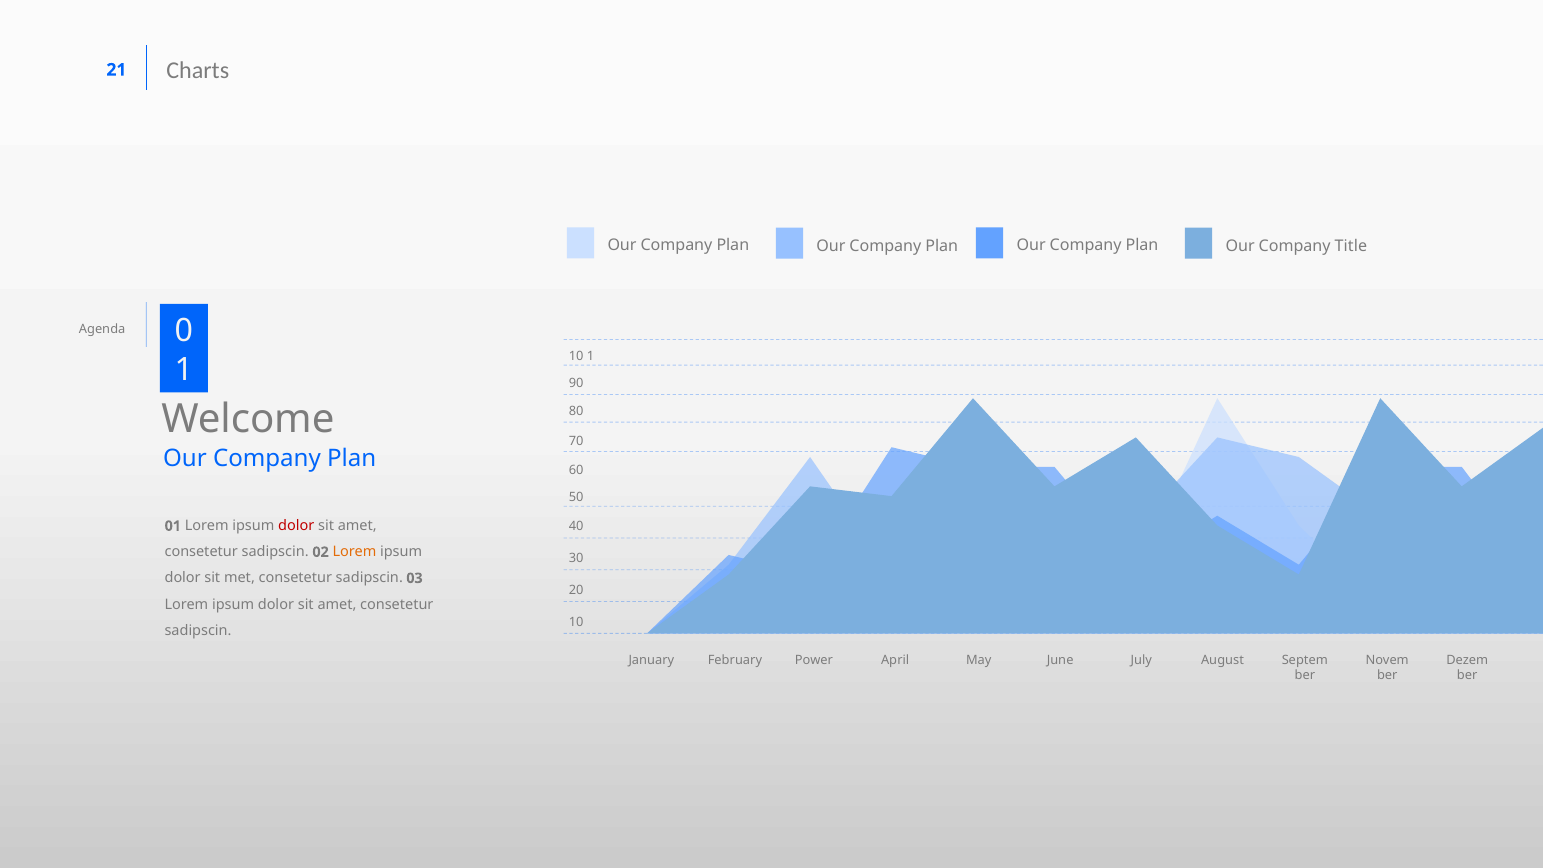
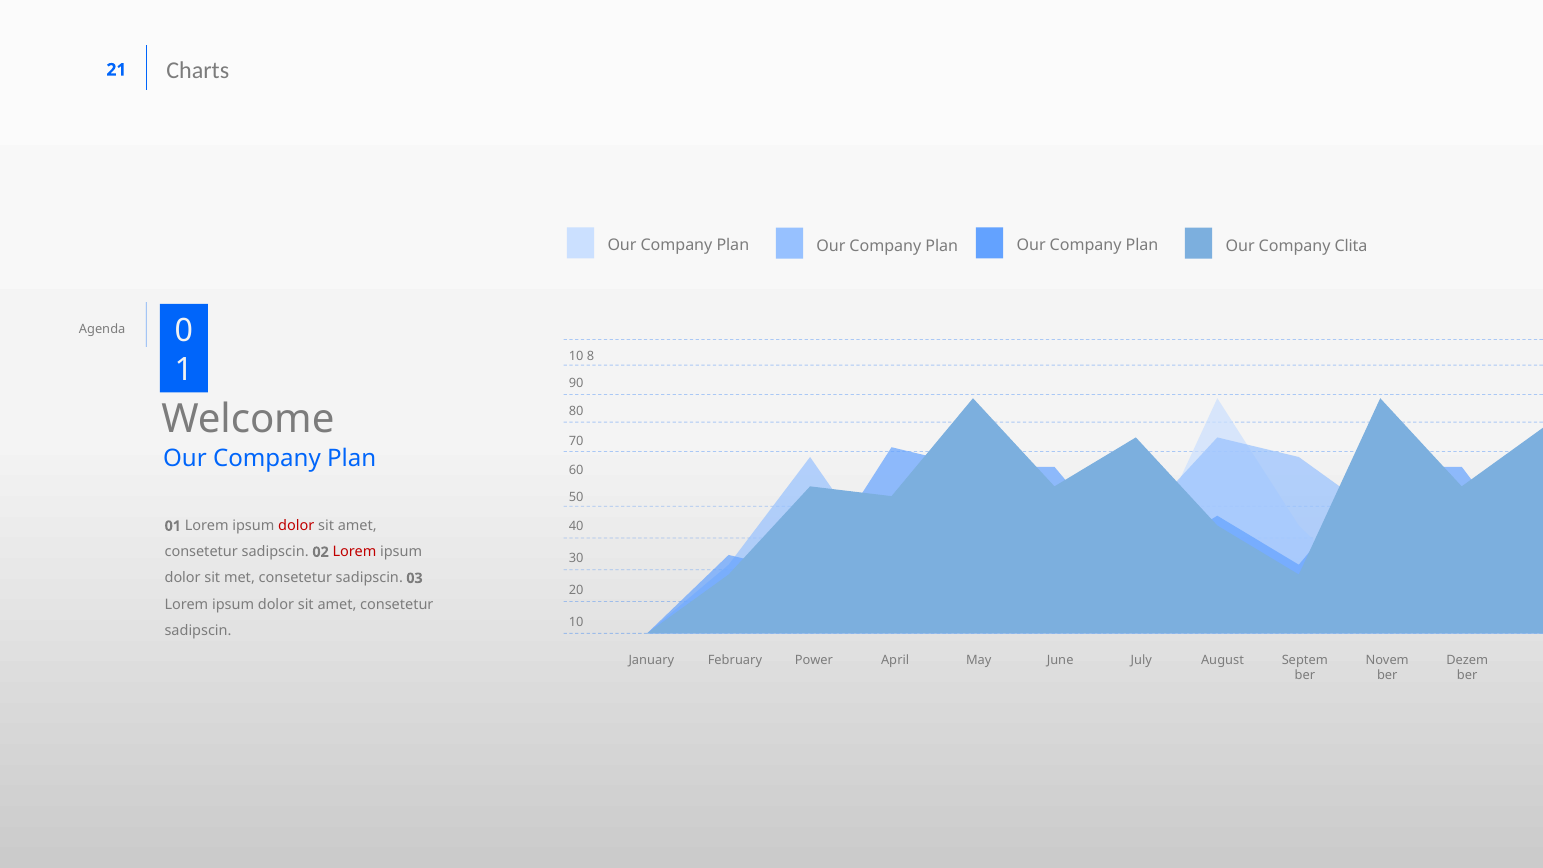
Title: Title -> Clita (1351, 246)
10 1: 1 -> 8 (591, 356)
Lorem colour: orange -> red (355, 552)
